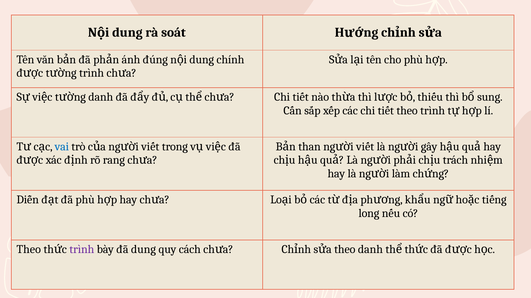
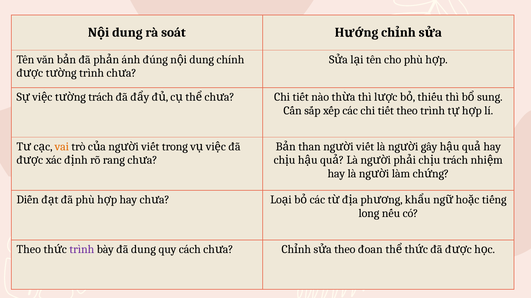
danh: danh -> trách (101, 97)
vai colour: blue -> orange (62, 147)
theo danh: danh -> đoan (370, 250)
